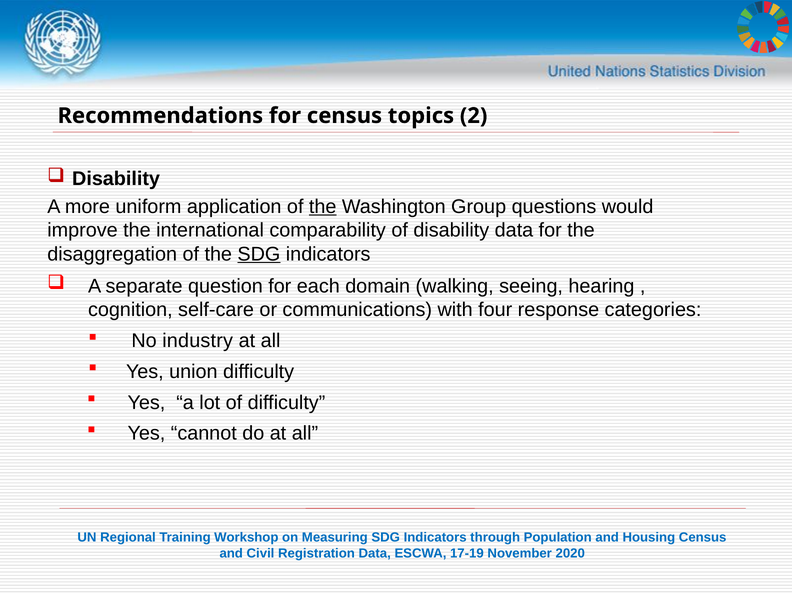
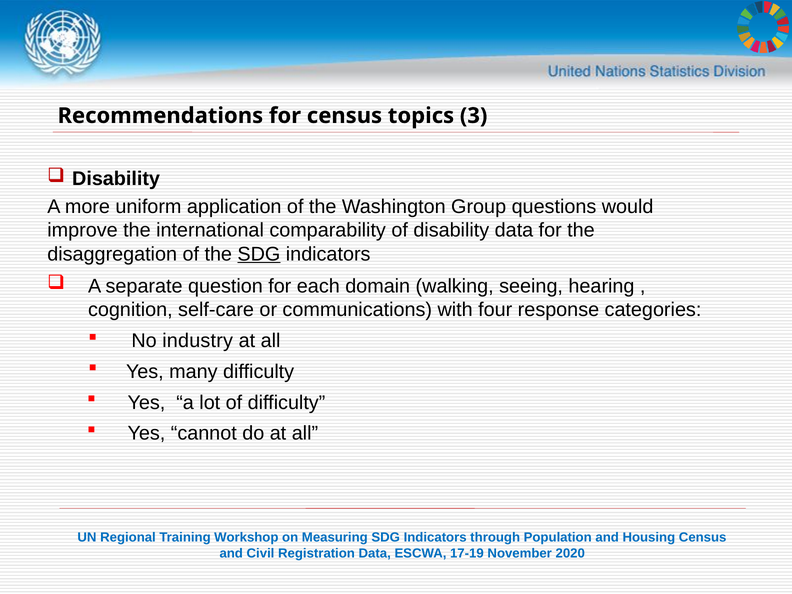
2: 2 -> 3 (474, 116)
the underline: present -> none (323, 207)
union: union -> many (193, 372)
